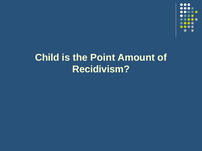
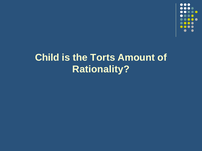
Point: Point -> Torts (103, 58)
Recidivism: Recidivism -> Rationality (101, 69)
